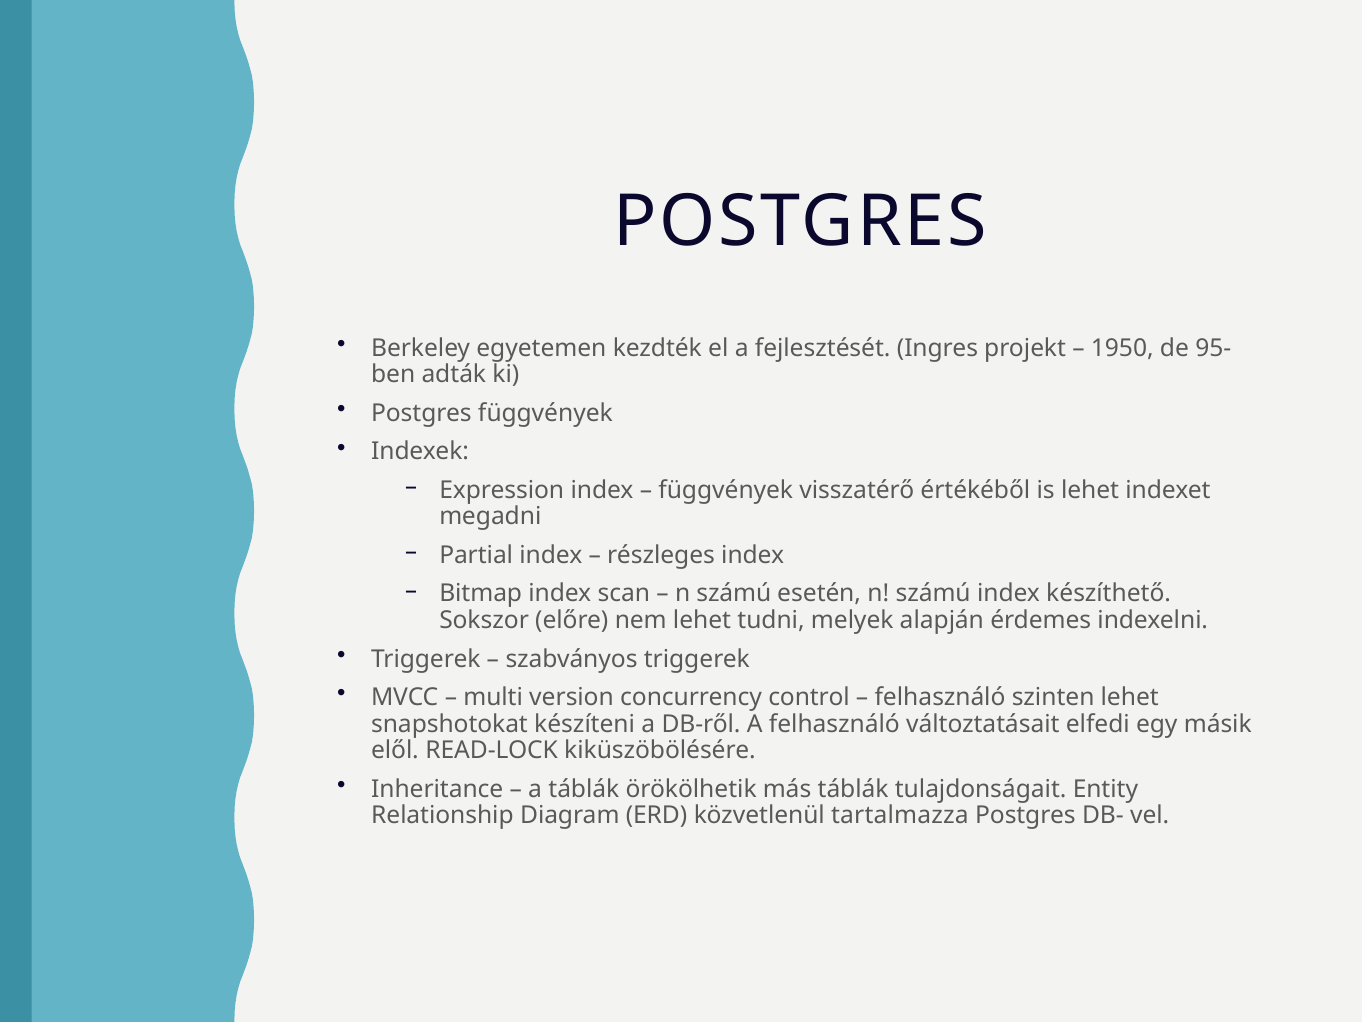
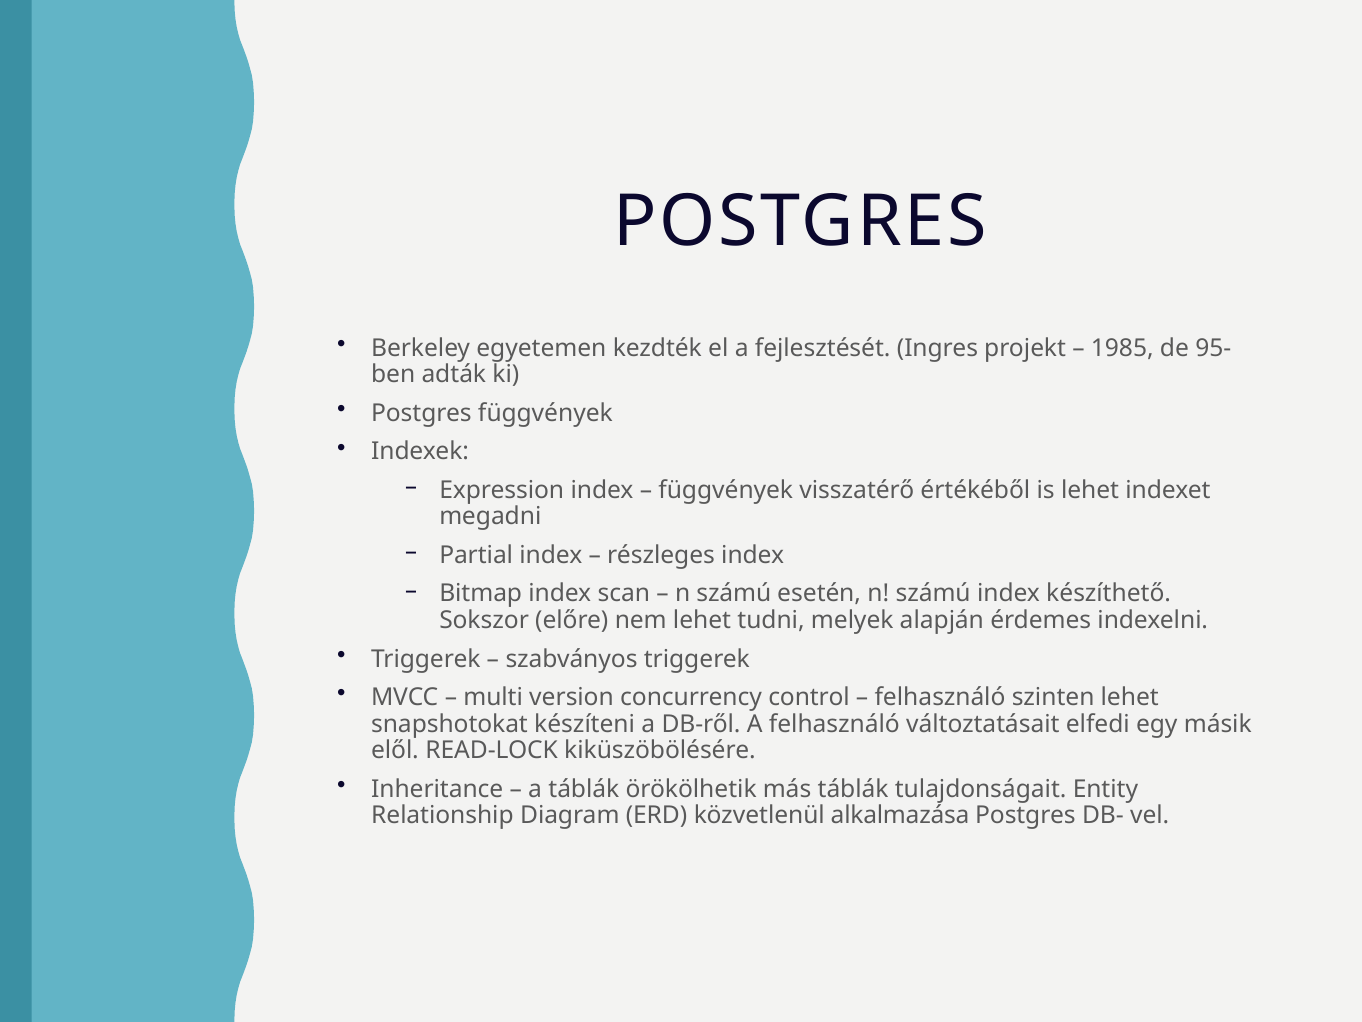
1950: 1950 -> 1985 (1122, 348)
tartalmazza: tartalmazza -> alkalmazása (900, 815)
